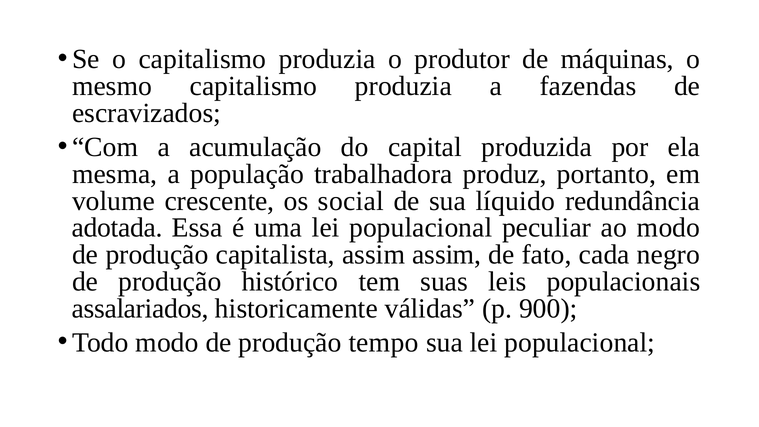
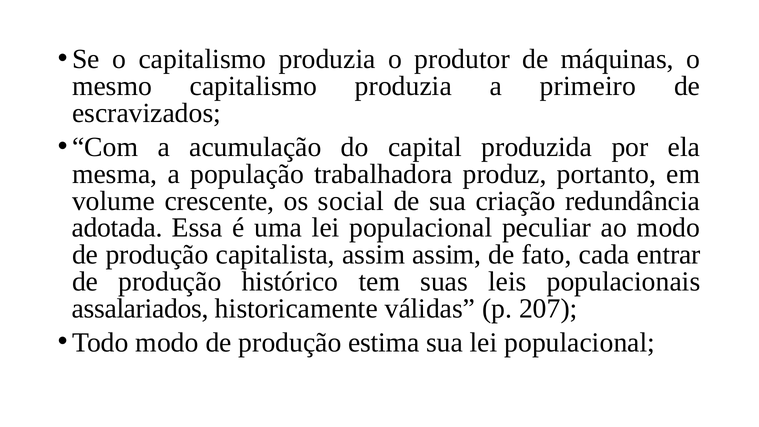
fazendas: fazendas -> primeiro (588, 86)
líquido: líquido -> criação (516, 201)
negro: negro -> entrar (669, 255)
900: 900 -> 207 (548, 308)
tempo: tempo -> estima (384, 342)
